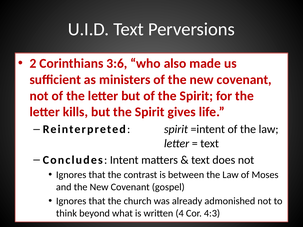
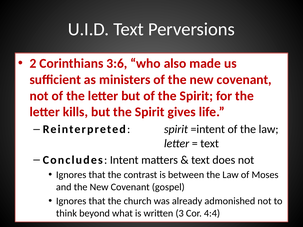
4: 4 -> 3 (180, 213)
4:3: 4:3 -> 4:4 (212, 213)
